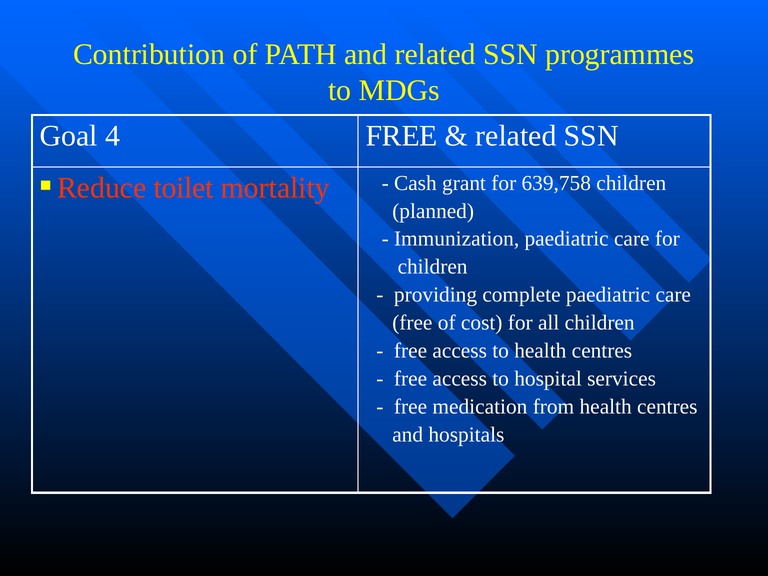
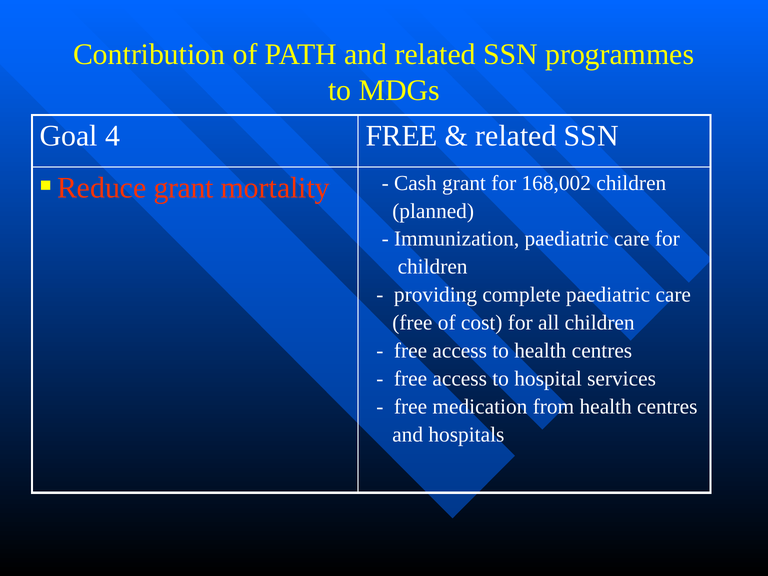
Reduce toilet: toilet -> grant (184, 188)
639,758: 639,758 -> 168,002 (556, 183)
